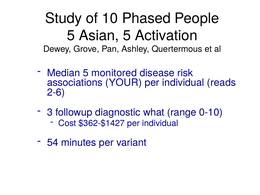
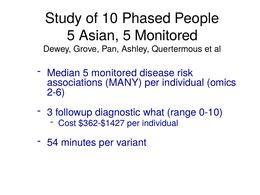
Asian 5 Activation: Activation -> Monitored (166, 36)
YOUR: YOUR -> MANY (124, 83)
reads: reads -> omics (222, 83)
